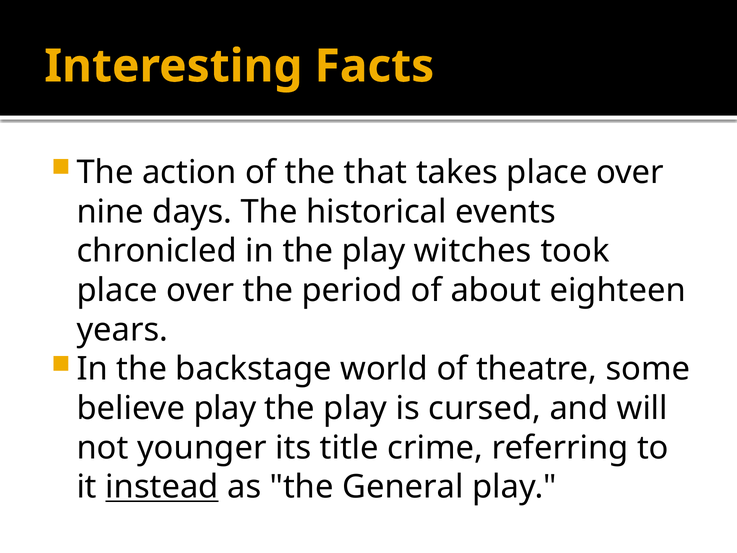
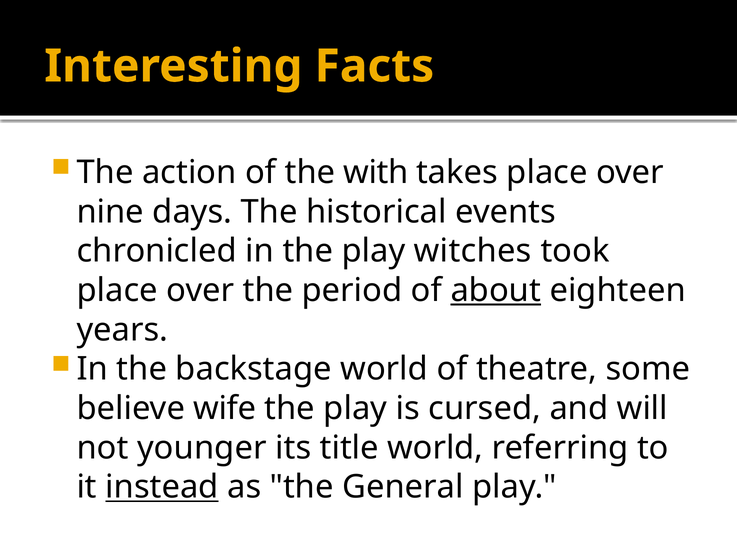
that: that -> with (376, 172)
about underline: none -> present (496, 290)
believe play: play -> wife (225, 408)
title crime: crime -> world (435, 448)
